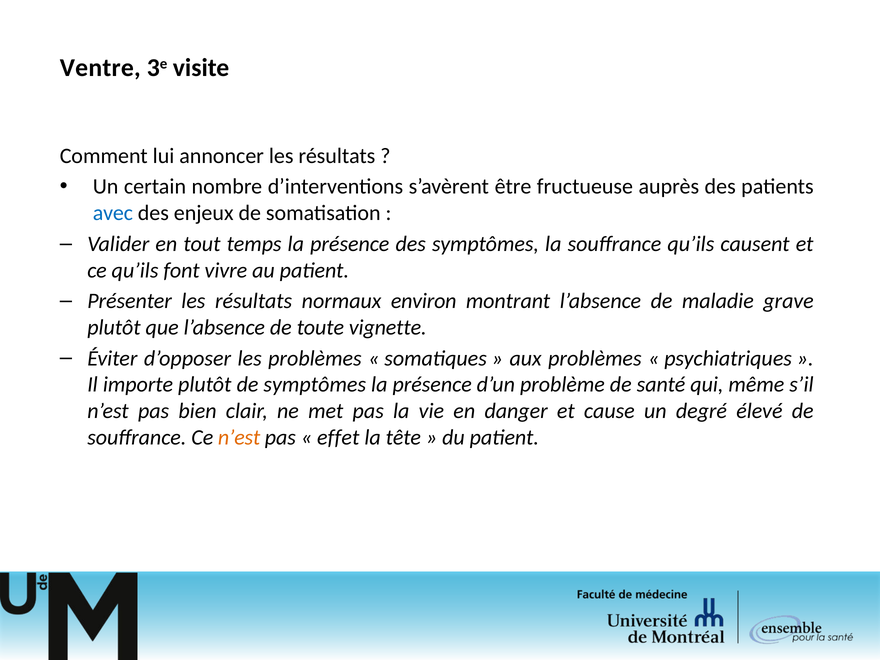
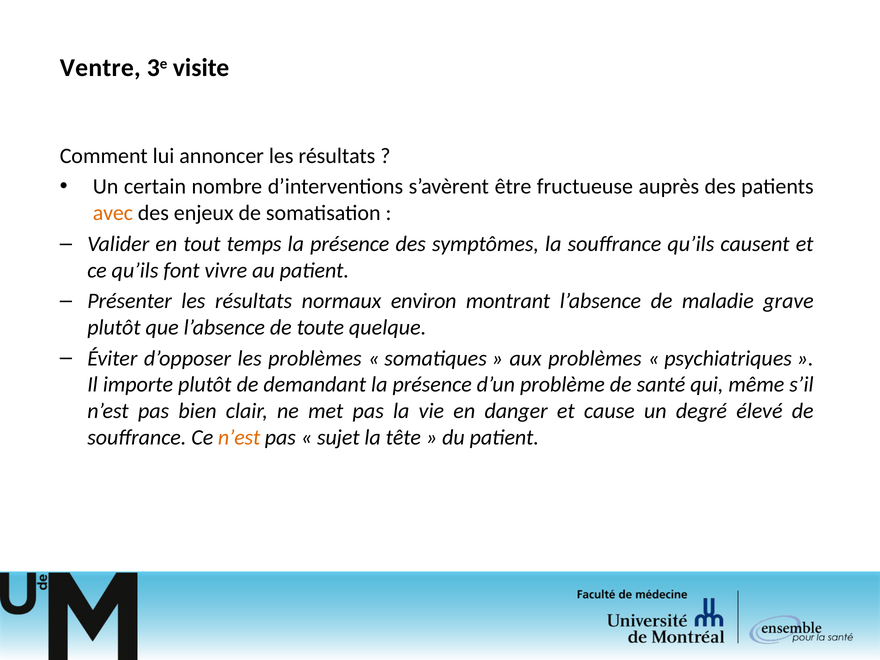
avec colour: blue -> orange (113, 213)
vignette: vignette -> quelque (388, 328)
de symptômes: symptômes -> demandant (315, 385)
effet: effet -> sujet (338, 438)
